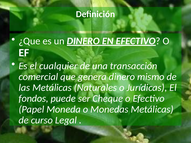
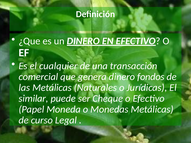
mismo: mismo -> fondos (151, 77)
fondos: fondos -> similar (33, 99)
